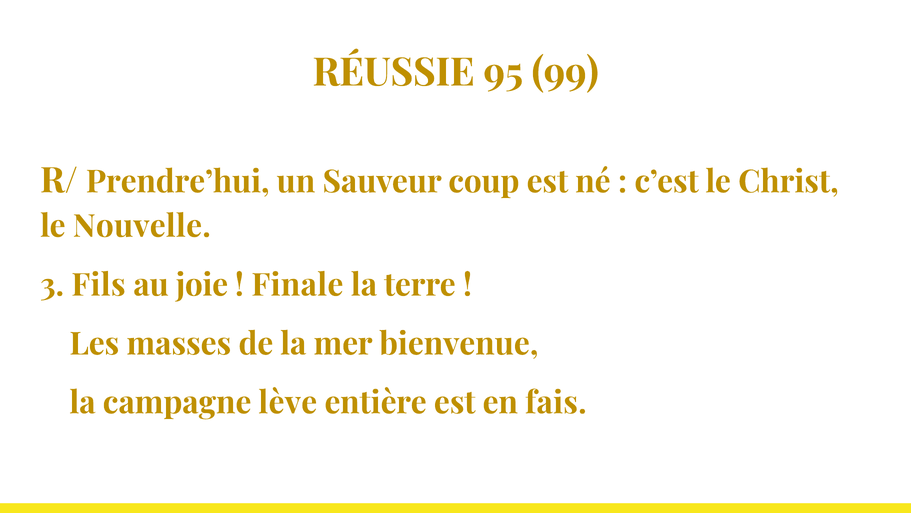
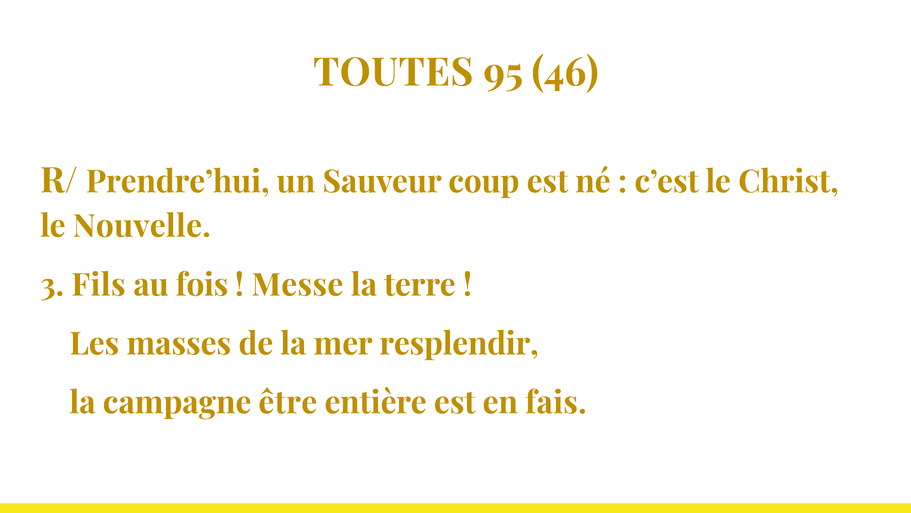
RÉUSSIE: RÉUSSIE -> TOUTES (393, 73)
99: 99 -> 46 (565, 73)
joie: joie -> fois (202, 285)
Finale: Finale -> Messe (297, 285)
bienvenue: bienvenue -> resplendir (459, 344)
lève: lève -> être (288, 402)
